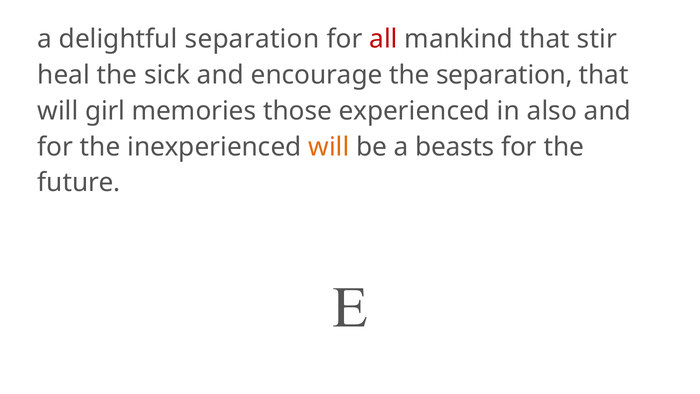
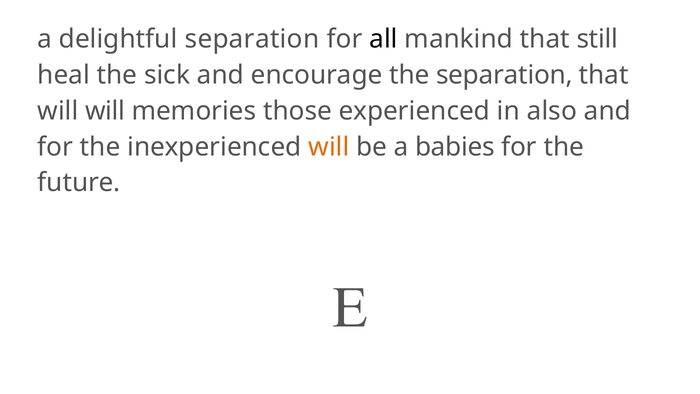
all colour: red -> black (383, 39)
stir: stir -> still (597, 39)
will girl: girl -> will (105, 111)
beasts: beasts -> babies (455, 147)
